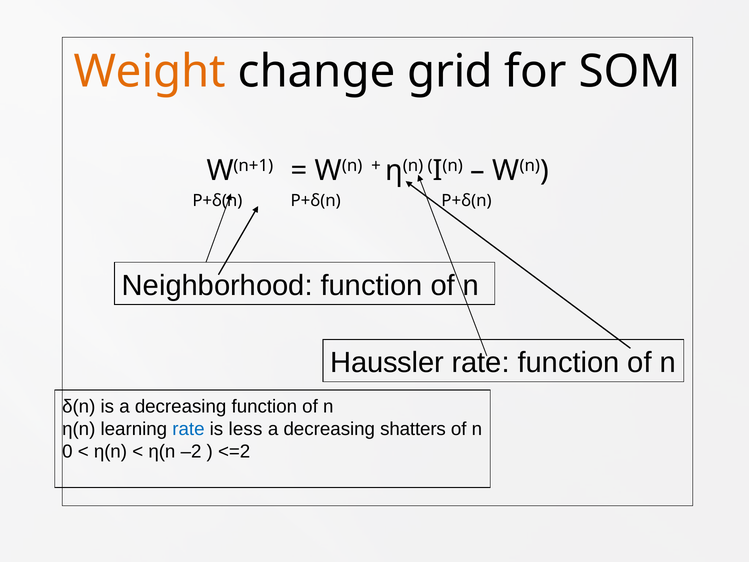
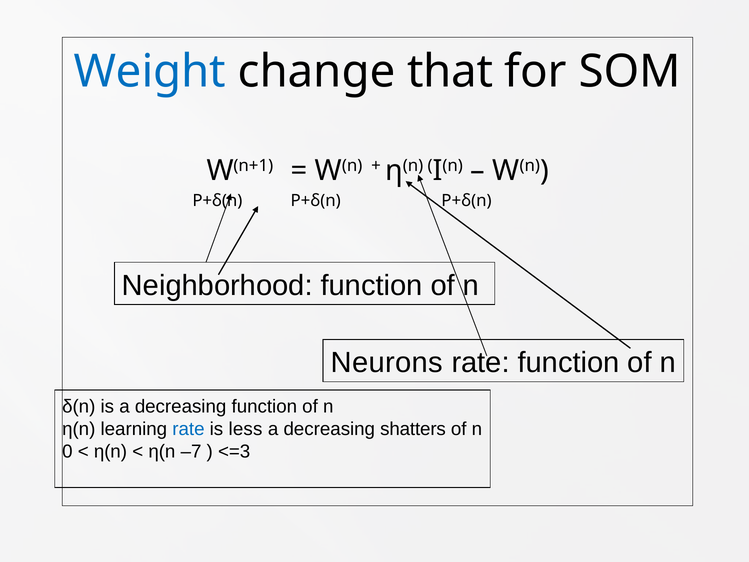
Weight colour: orange -> blue (150, 72)
grid: grid -> that (450, 72)
Haussler: Haussler -> Neurons (387, 363)
–2: –2 -> –7 (191, 451)
<=2: <=2 -> <=3 (234, 451)
